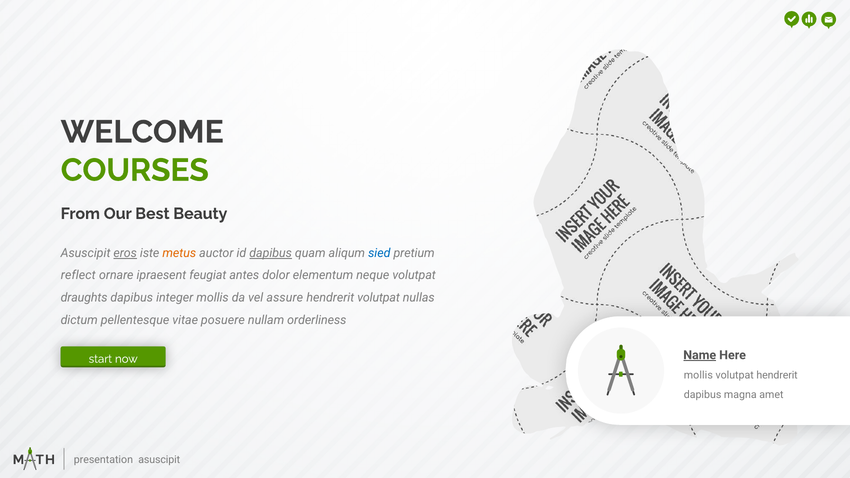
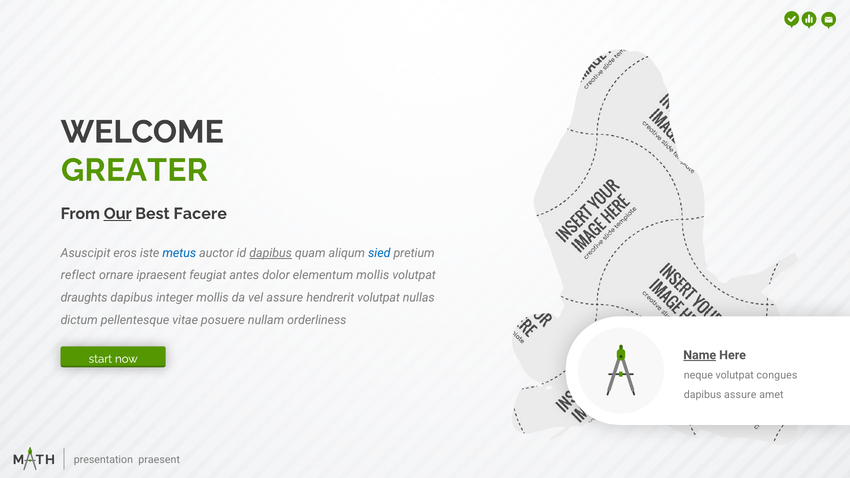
COURSES: COURSES -> GREATER (134, 170)
Our underline: none -> present (118, 214)
Beauty: Beauty -> Facere (200, 214)
eros underline: present -> none (125, 253)
metus colour: orange -> blue (179, 253)
elementum neque: neque -> mollis (373, 275)
mollis: mollis -> neque (698, 375)
volutpat hendrerit: hendrerit -> congues (777, 375)
dapibus magna: magna -> assure (740, 395)
presentation asuscipit: asuscipit -> praesent (159, 460)
